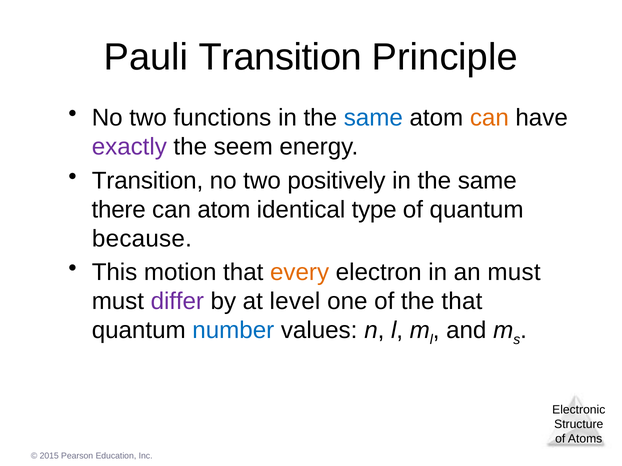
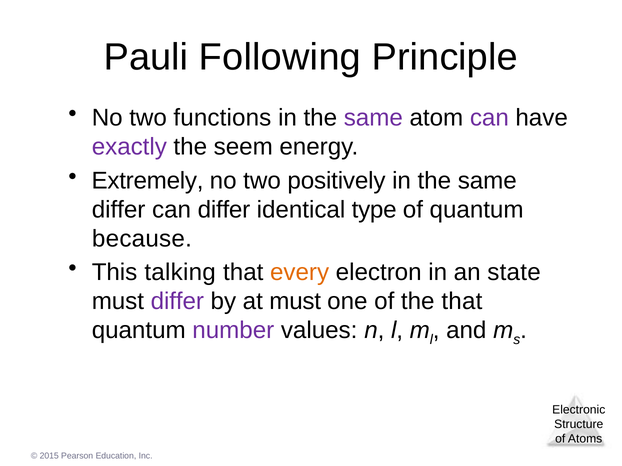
Pauli Transition: Transition -> Following (280, 57)
same colour: blue -> purple (373, 118)
can colour: orange -> purple (489, 118)
Transition: Transition -> Extremely (148, 181)
there: there -> differ (119, 210)
can atom: atom -> differ (224, 210)
motion: motion -> talking (180, 273)
an must: must -> state (514, 273)
at level: level -> must (295, 302)
number colour: blue -> purple (233, 331)
